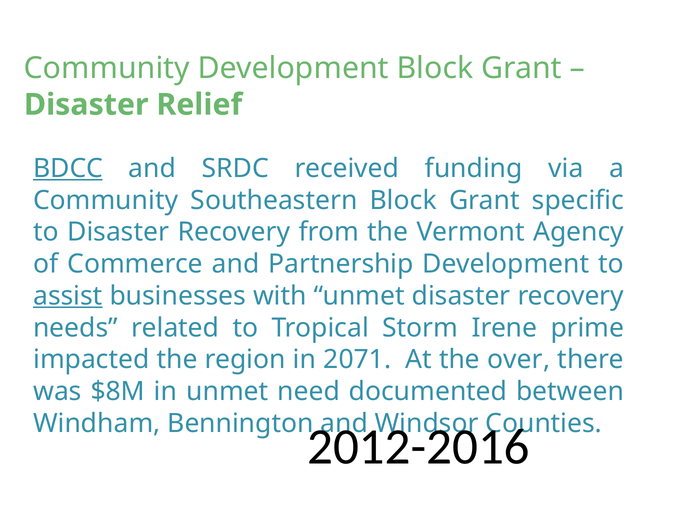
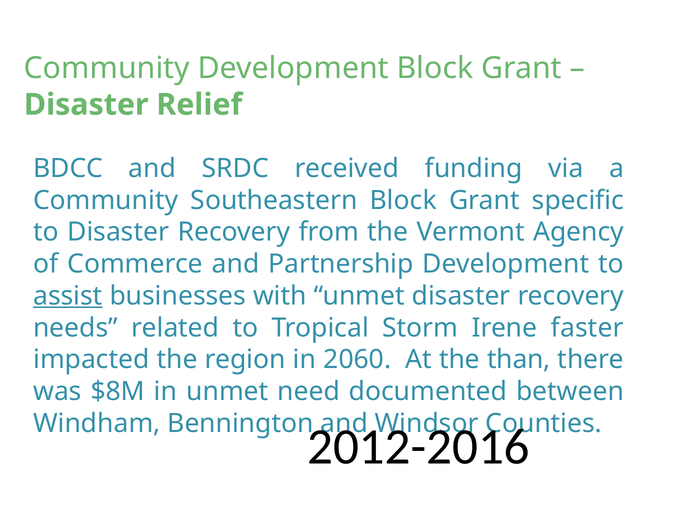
BDCC underline: present -> none (68, 168)
prime: prime -> faster (587, 327)
2071: 2071 -> 2060 (357, 359)
over: over -> than (519, 359)
